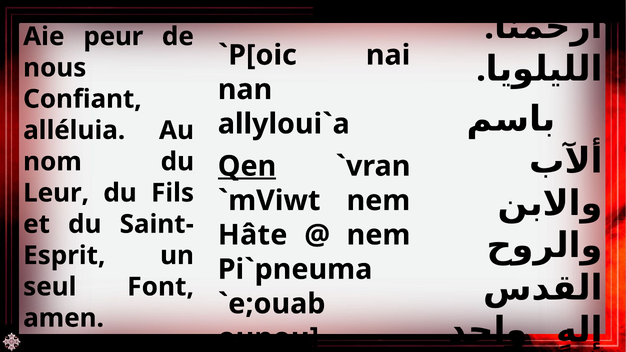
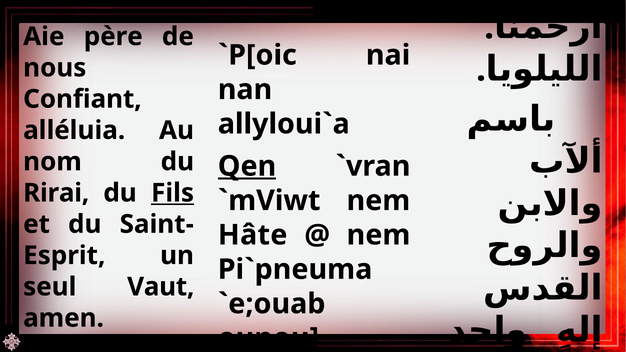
peur: peur -> père (113, 37)
Leur: Leur -> Rirai (56, 193)
Fils underline: none -> present (173, 193)
Font: Font -> Vaut (161, 287)
